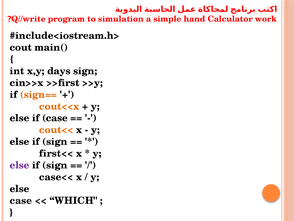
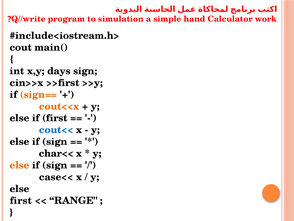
if case: case -> first (55, 118)
cout<< colour: orange -> blue (56, 130)
first<<: first<< -> char<< (56, 153)
else colour: purple -> orange (20, 165)
case: case -> first (21, 200)
WHICH: WHICH -> RANGE (73, 200)
